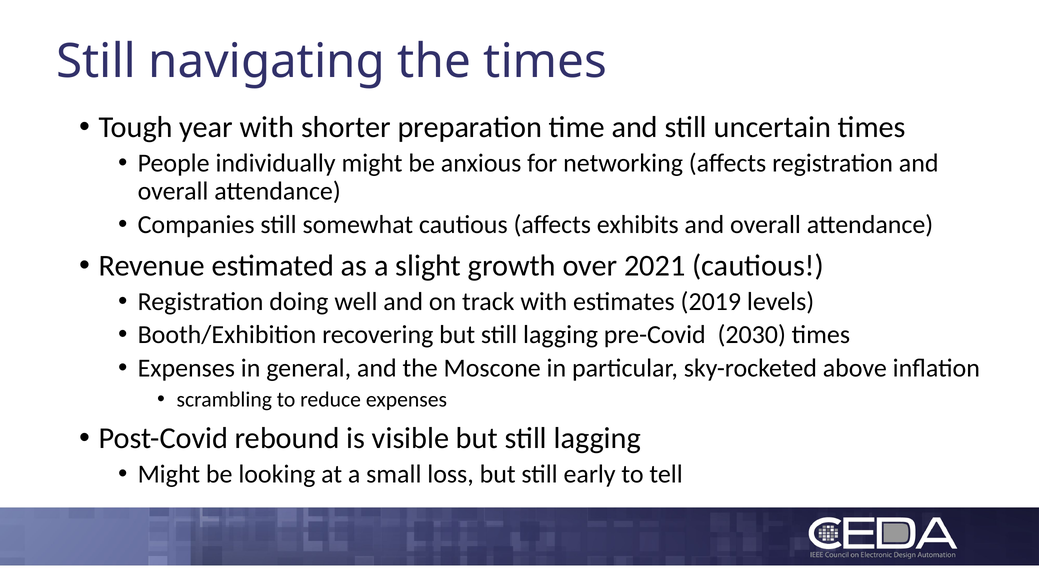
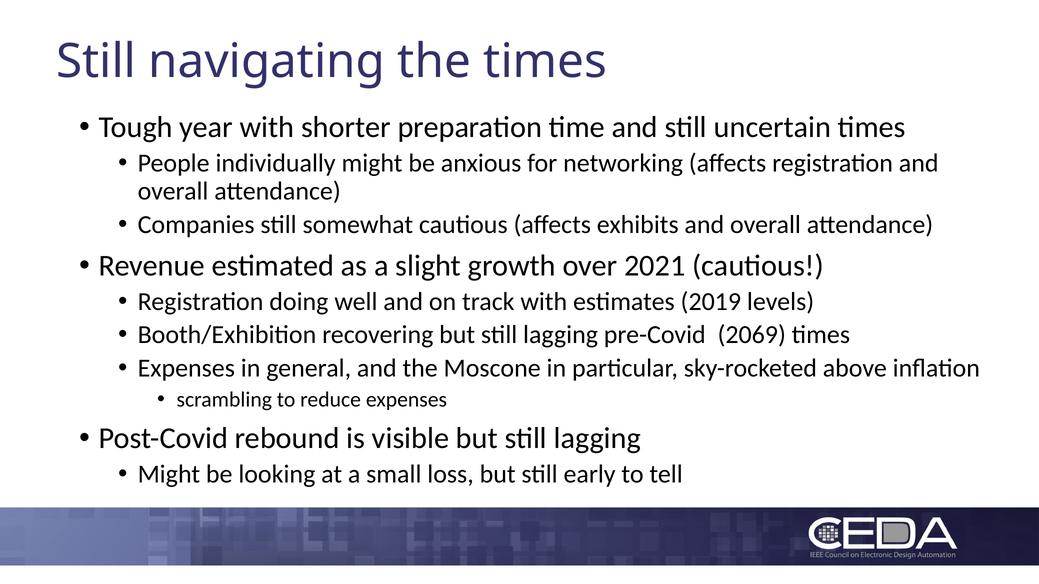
2030: 2030 -> 2069 (752, 335)
